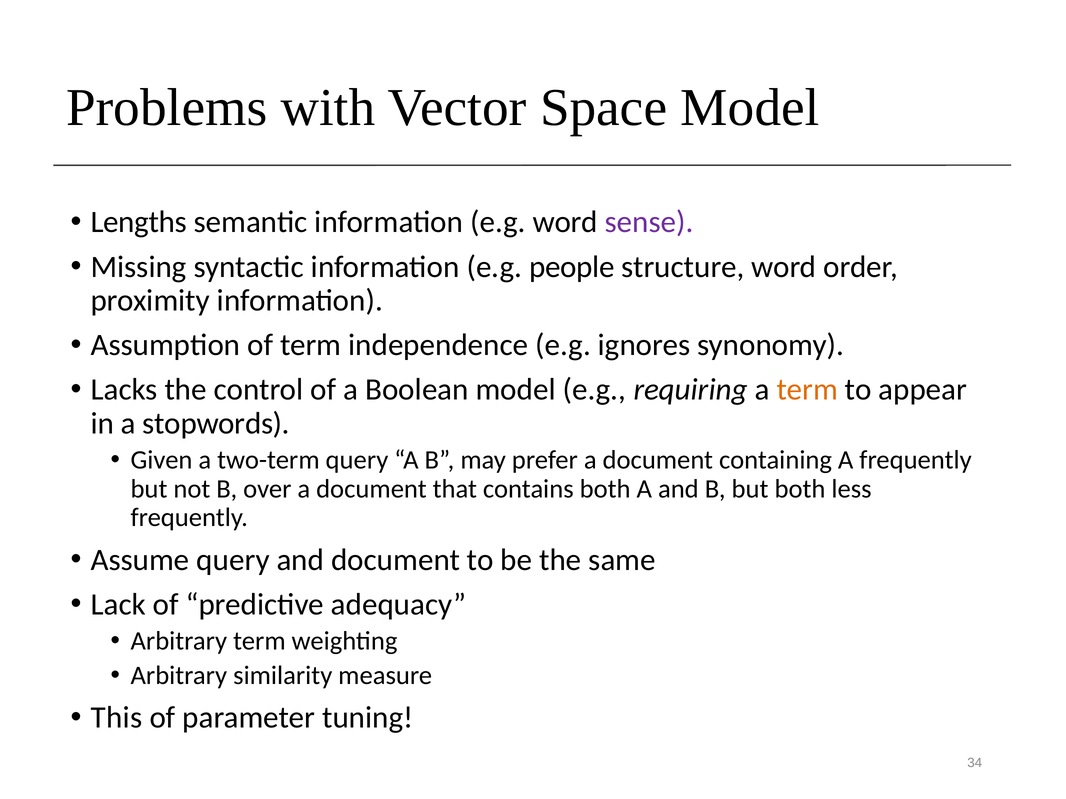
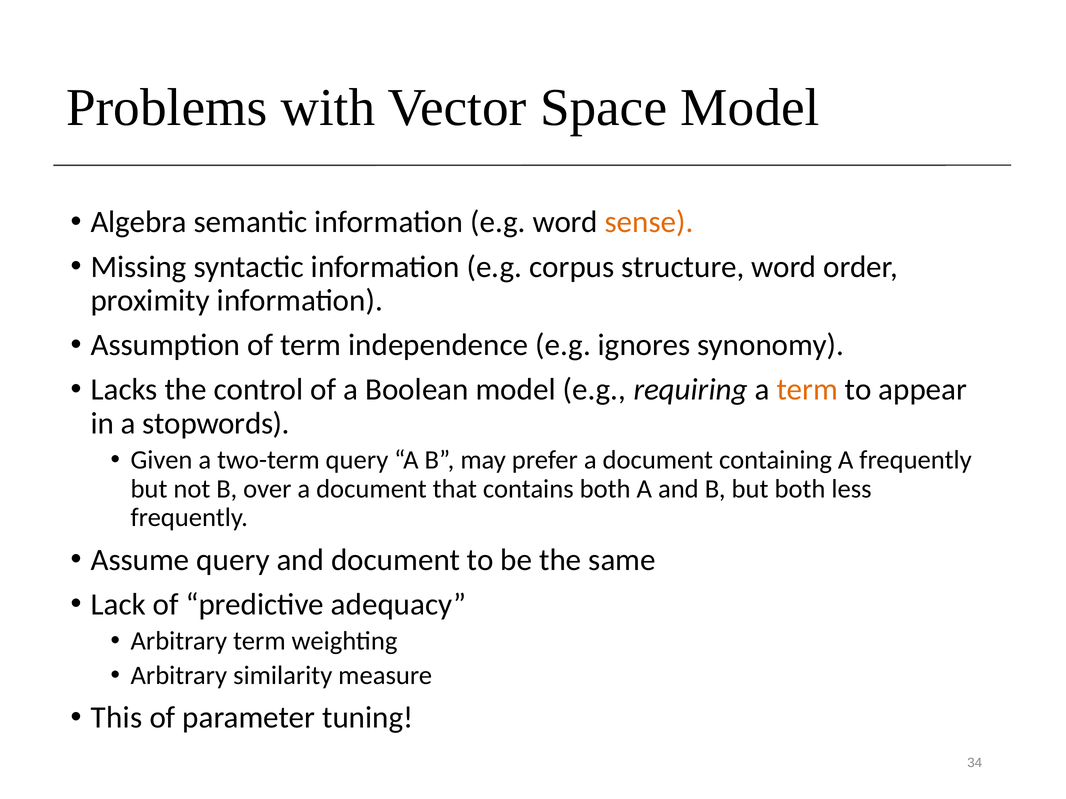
Lengths: Lengths -> Algebra (139, 222)
sense colour: purple -> orange (649, 222)
people: people -> corpus (572, 267)
